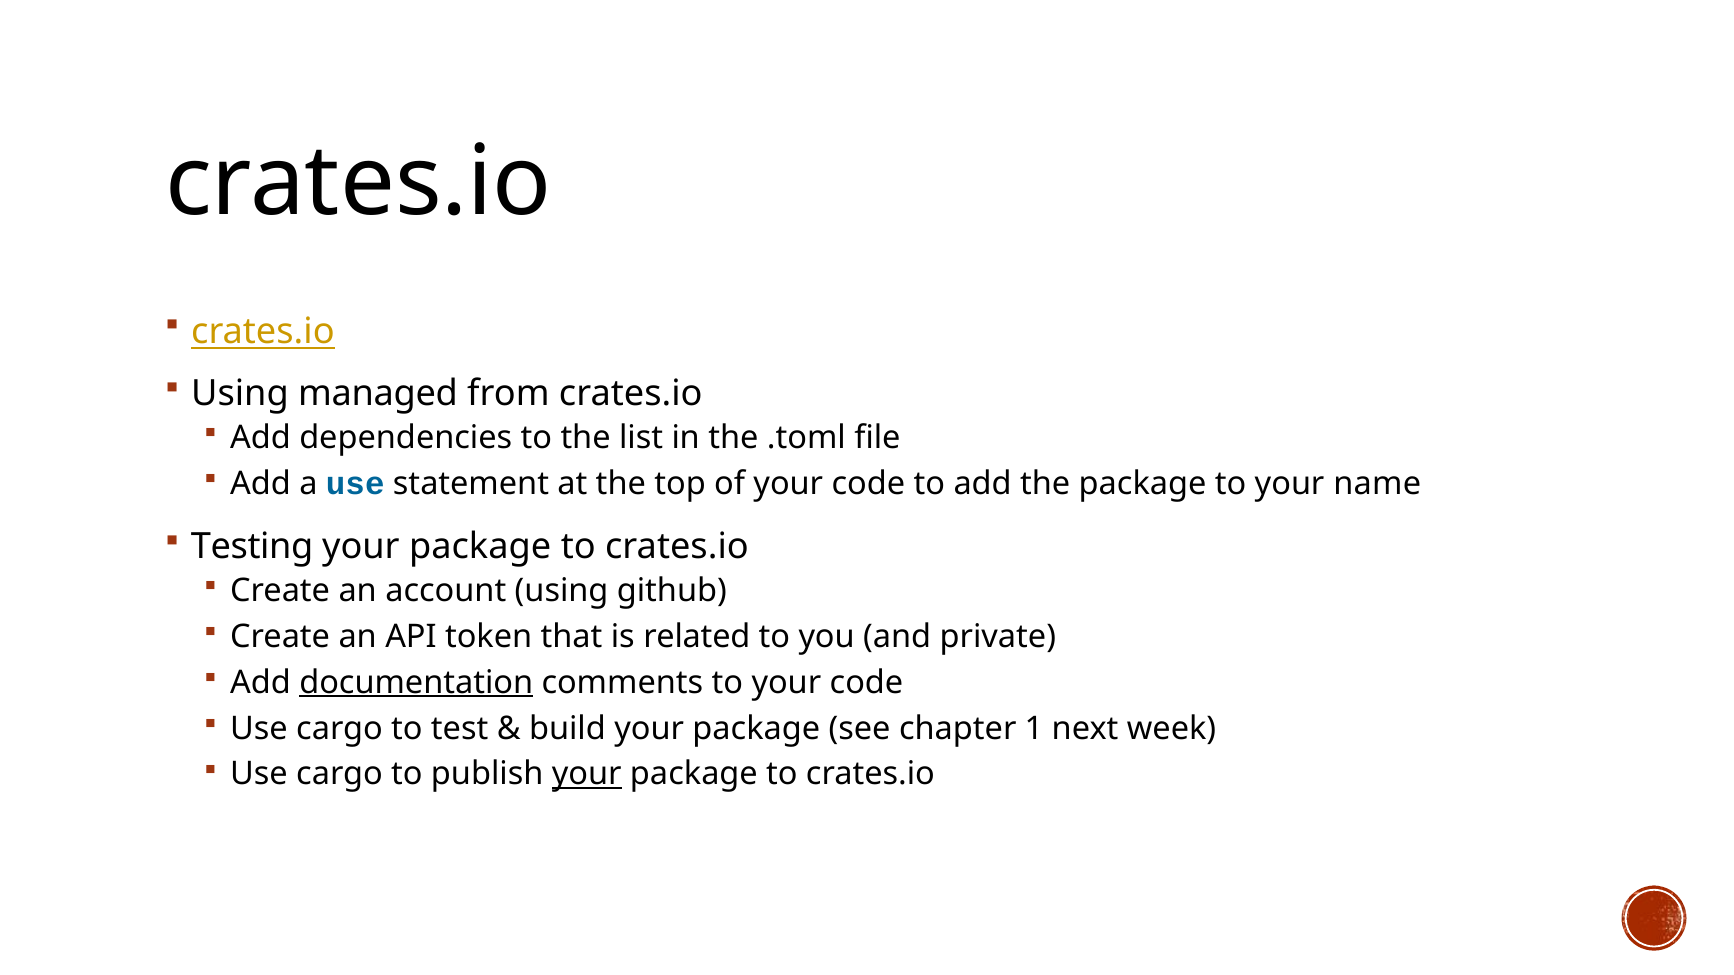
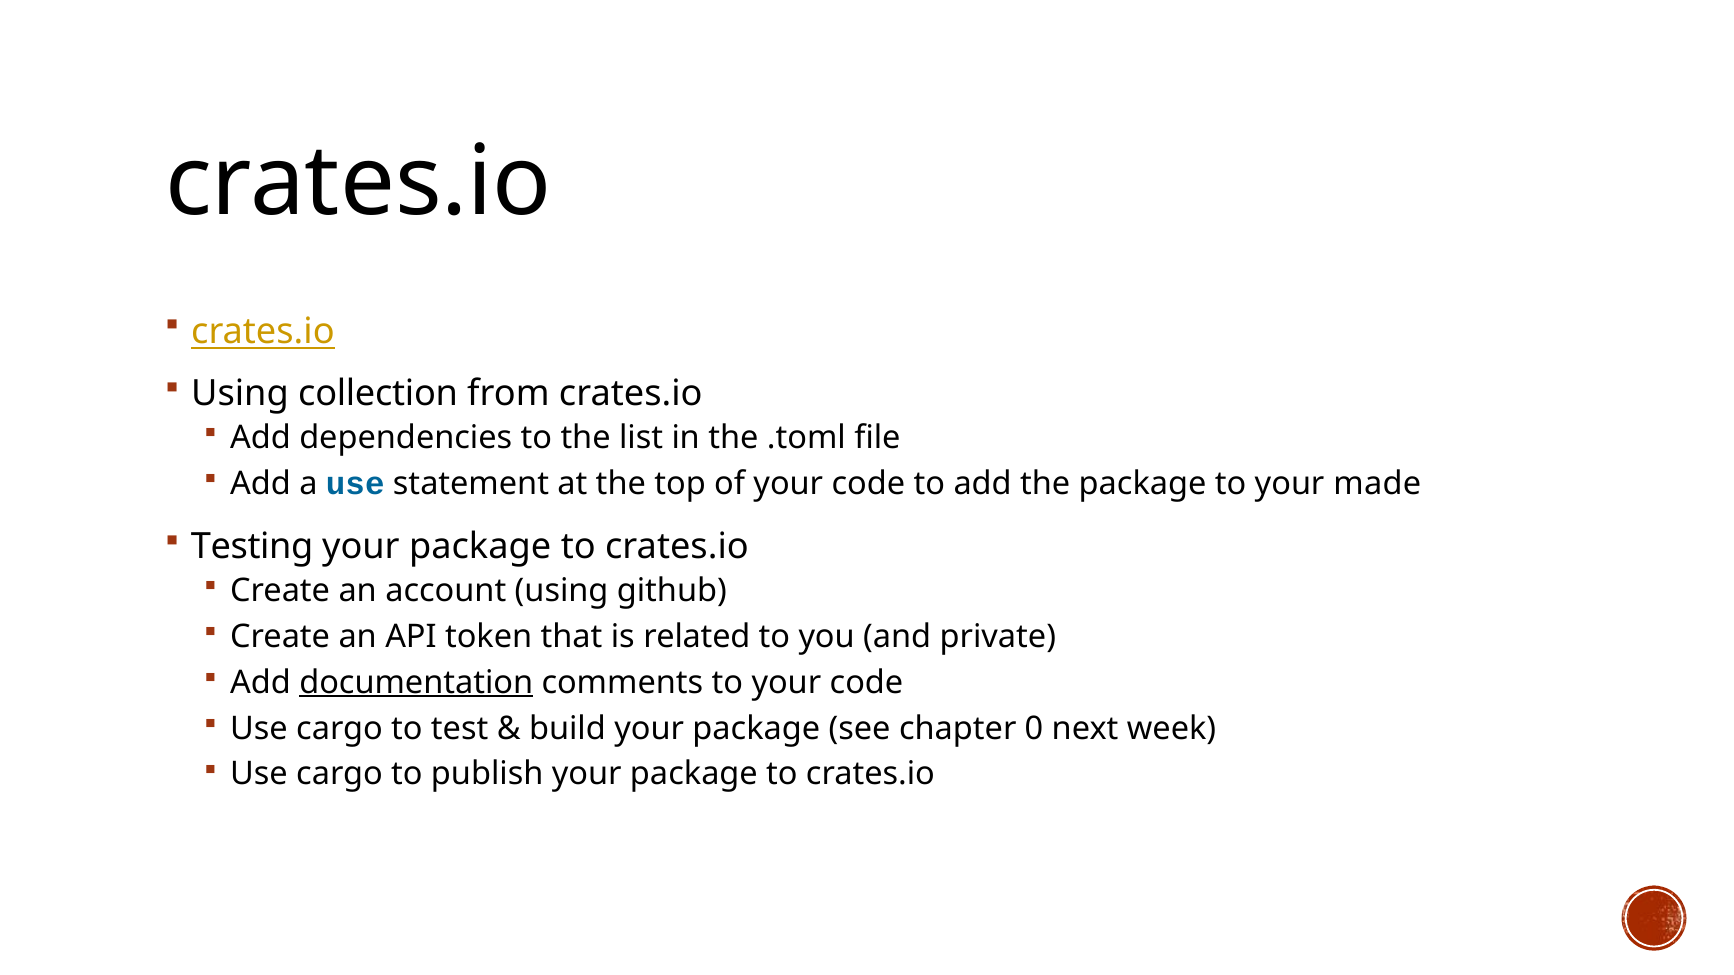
managed: managed -> collection (378, 394)
name: name -> made (1377, 484)
1: 1 -> 0 (1034, 729)
your underline: present -> none (587, 775)
